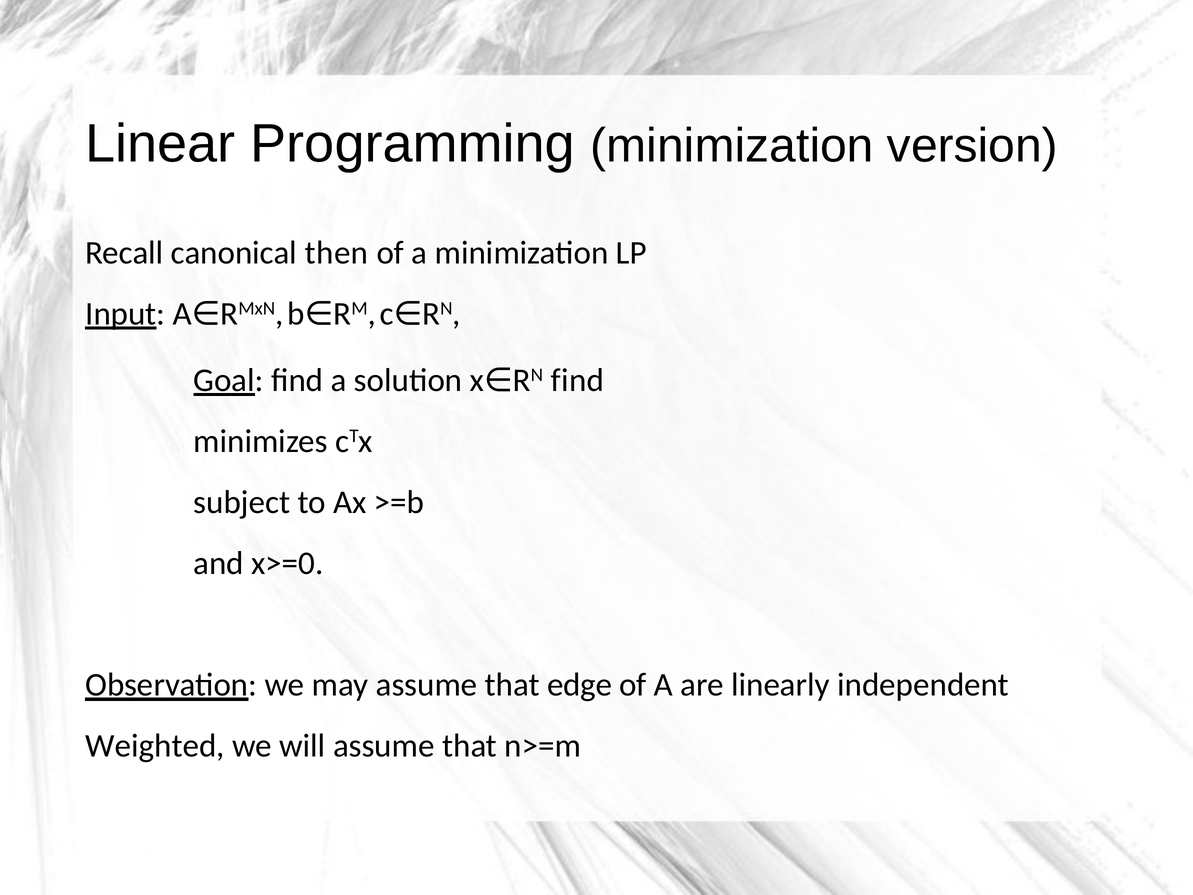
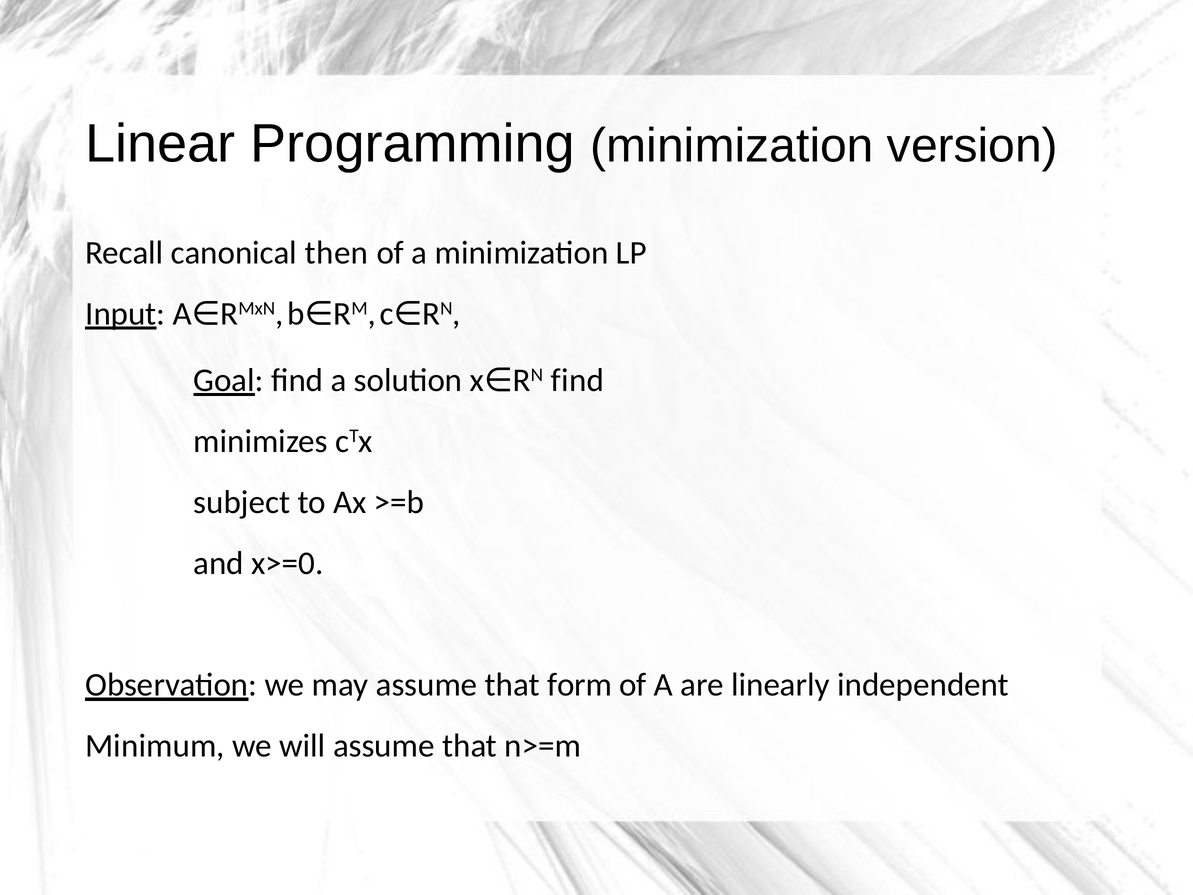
edge: edge -> form (580, 685)
Weighted: Weighted -> Minimum (155, 746)
